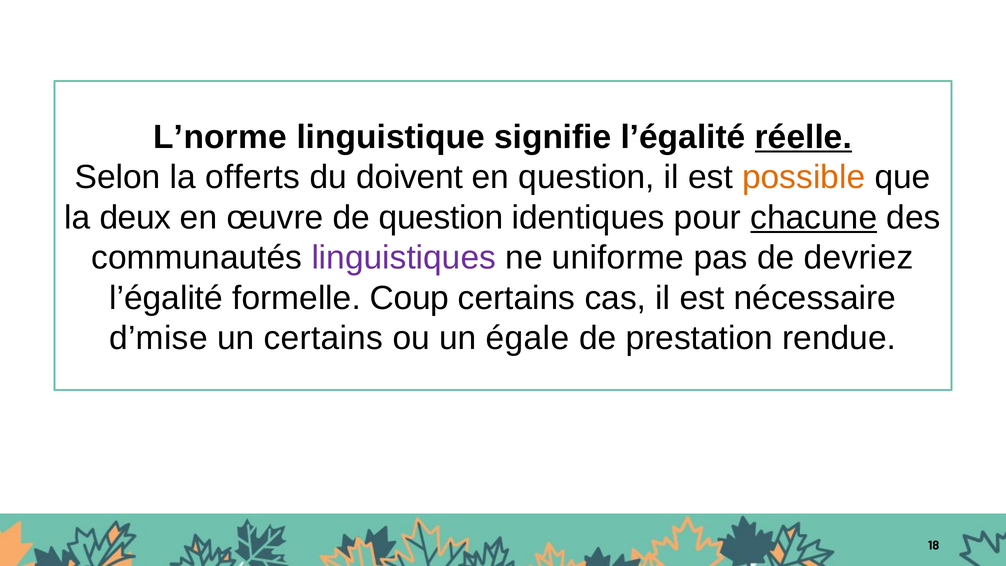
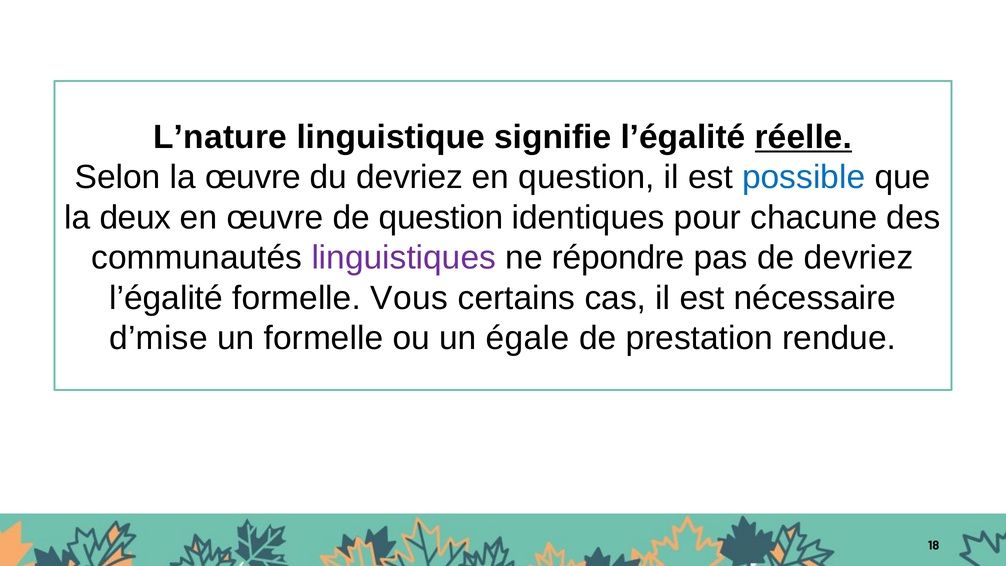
L’norme: L’norme -> L’nature (220, 137)
la offerts: offerts -> œuvre (253, 177)
du doivent: doivent -> devriez (410, 177)
possible colour: orange -> blue (804, 177)
chacune underline: present -> none (814, 218)
uniforme: uniforme -> répondre (618, 258)
Coup: Coup -> Vous (409, 298)
un certains: certains -> formelle (324, 338)
